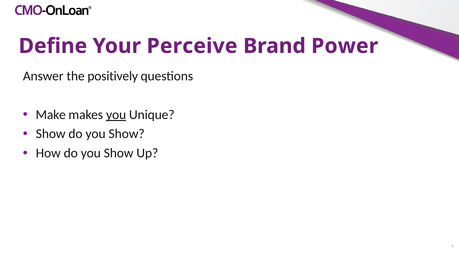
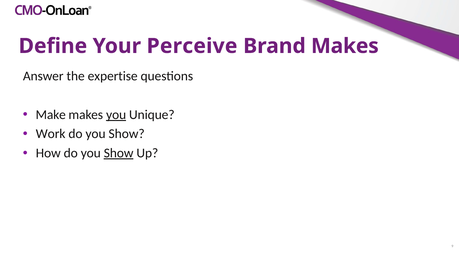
Brand Power: Power -> Makes (345, 46)
positively: positively -> expertise (113, 76)
Show: Show -> Work (51, 134)
Show underline: none -> present (119, 153)
